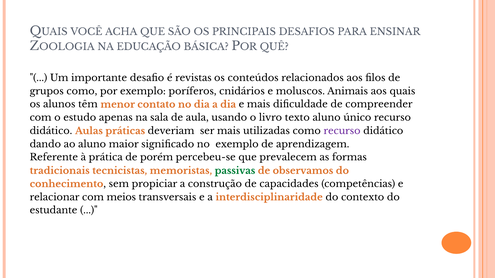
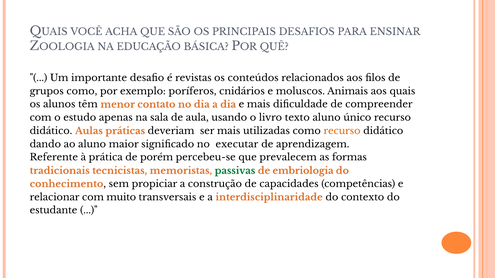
recurso colour: purple -> orange (342, 131)
no exemplo: exemplo -> executar (237, 144)
observamos: observamos -> embriologia (303, 171)
meios: meios -> muito (121, 198)
